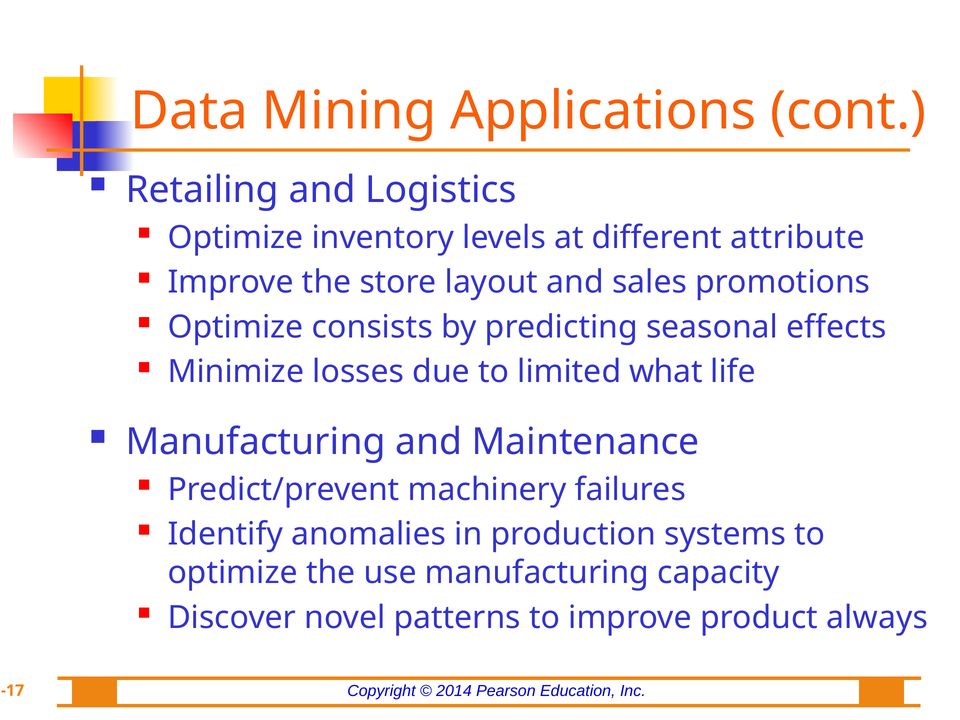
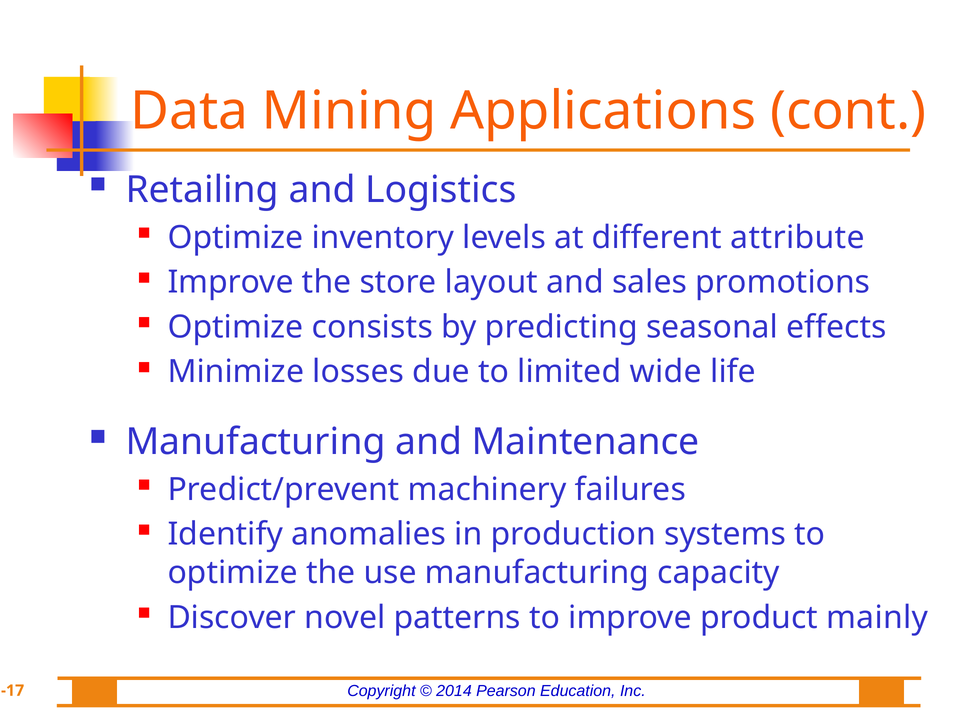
what: what -> wide (666, 372)
always: always -> mainly (877, 617)
